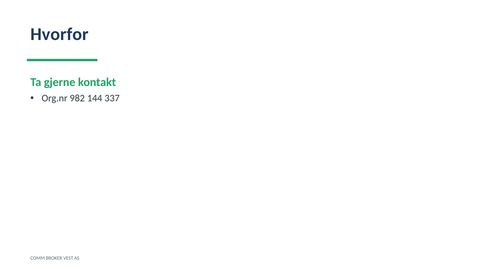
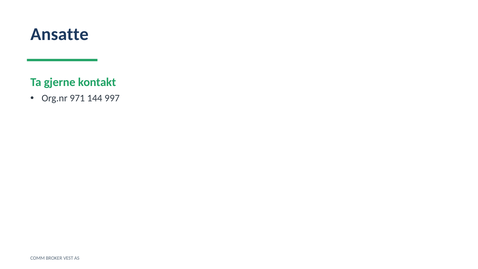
Hvorfor: Hvorfor -> Ansatte (59, 34)
982: 982 -> 971 (77, 98)
337: 337 -> 997 (112, 98)
